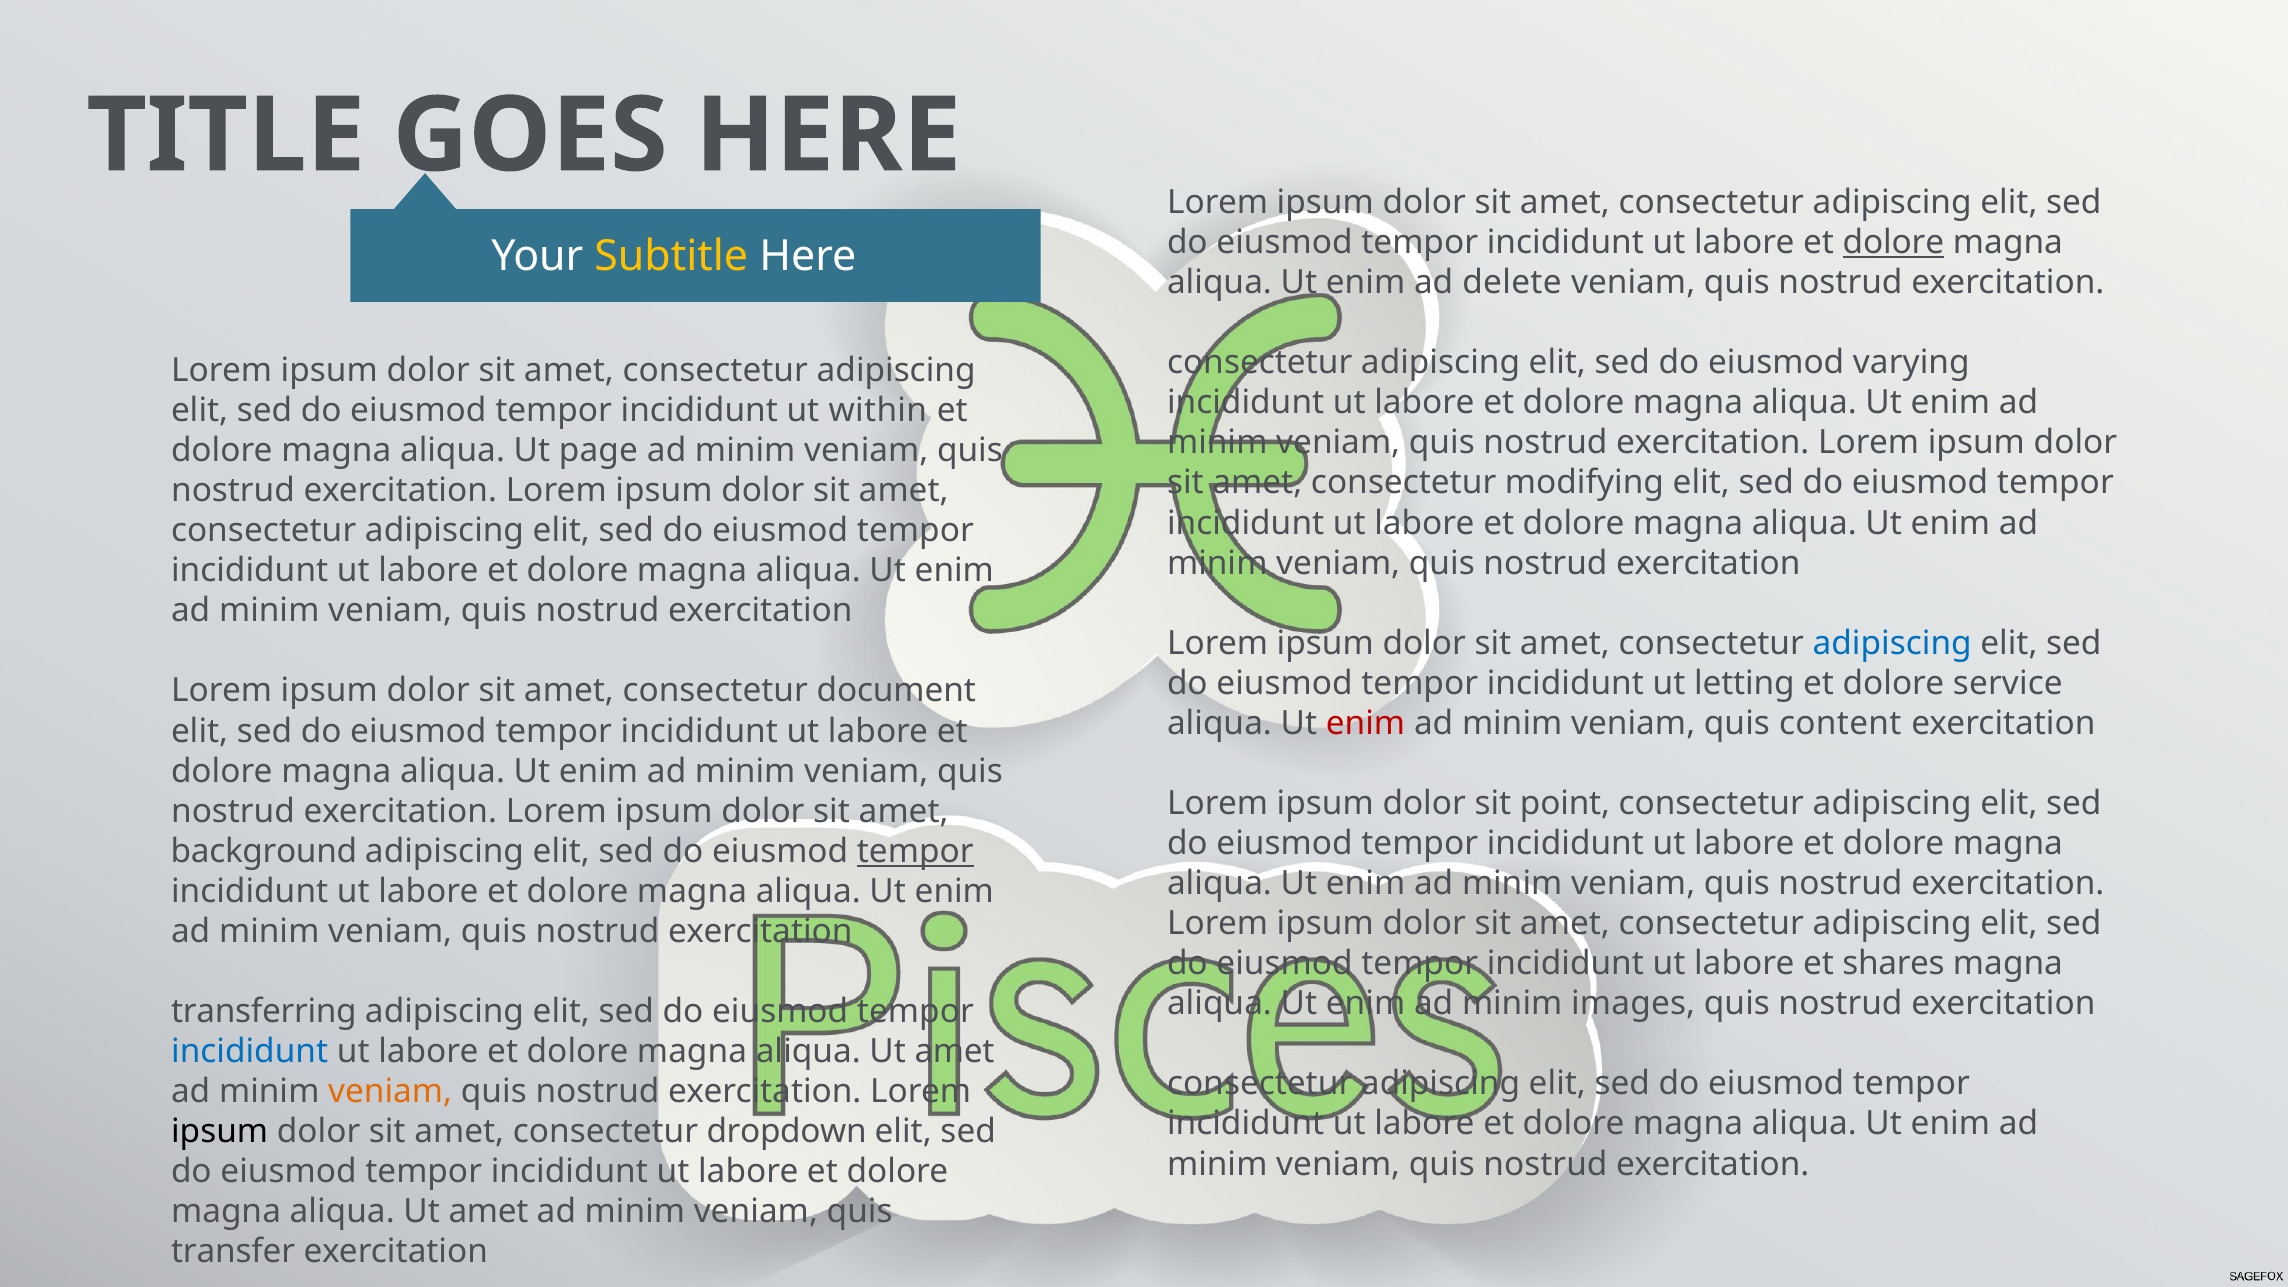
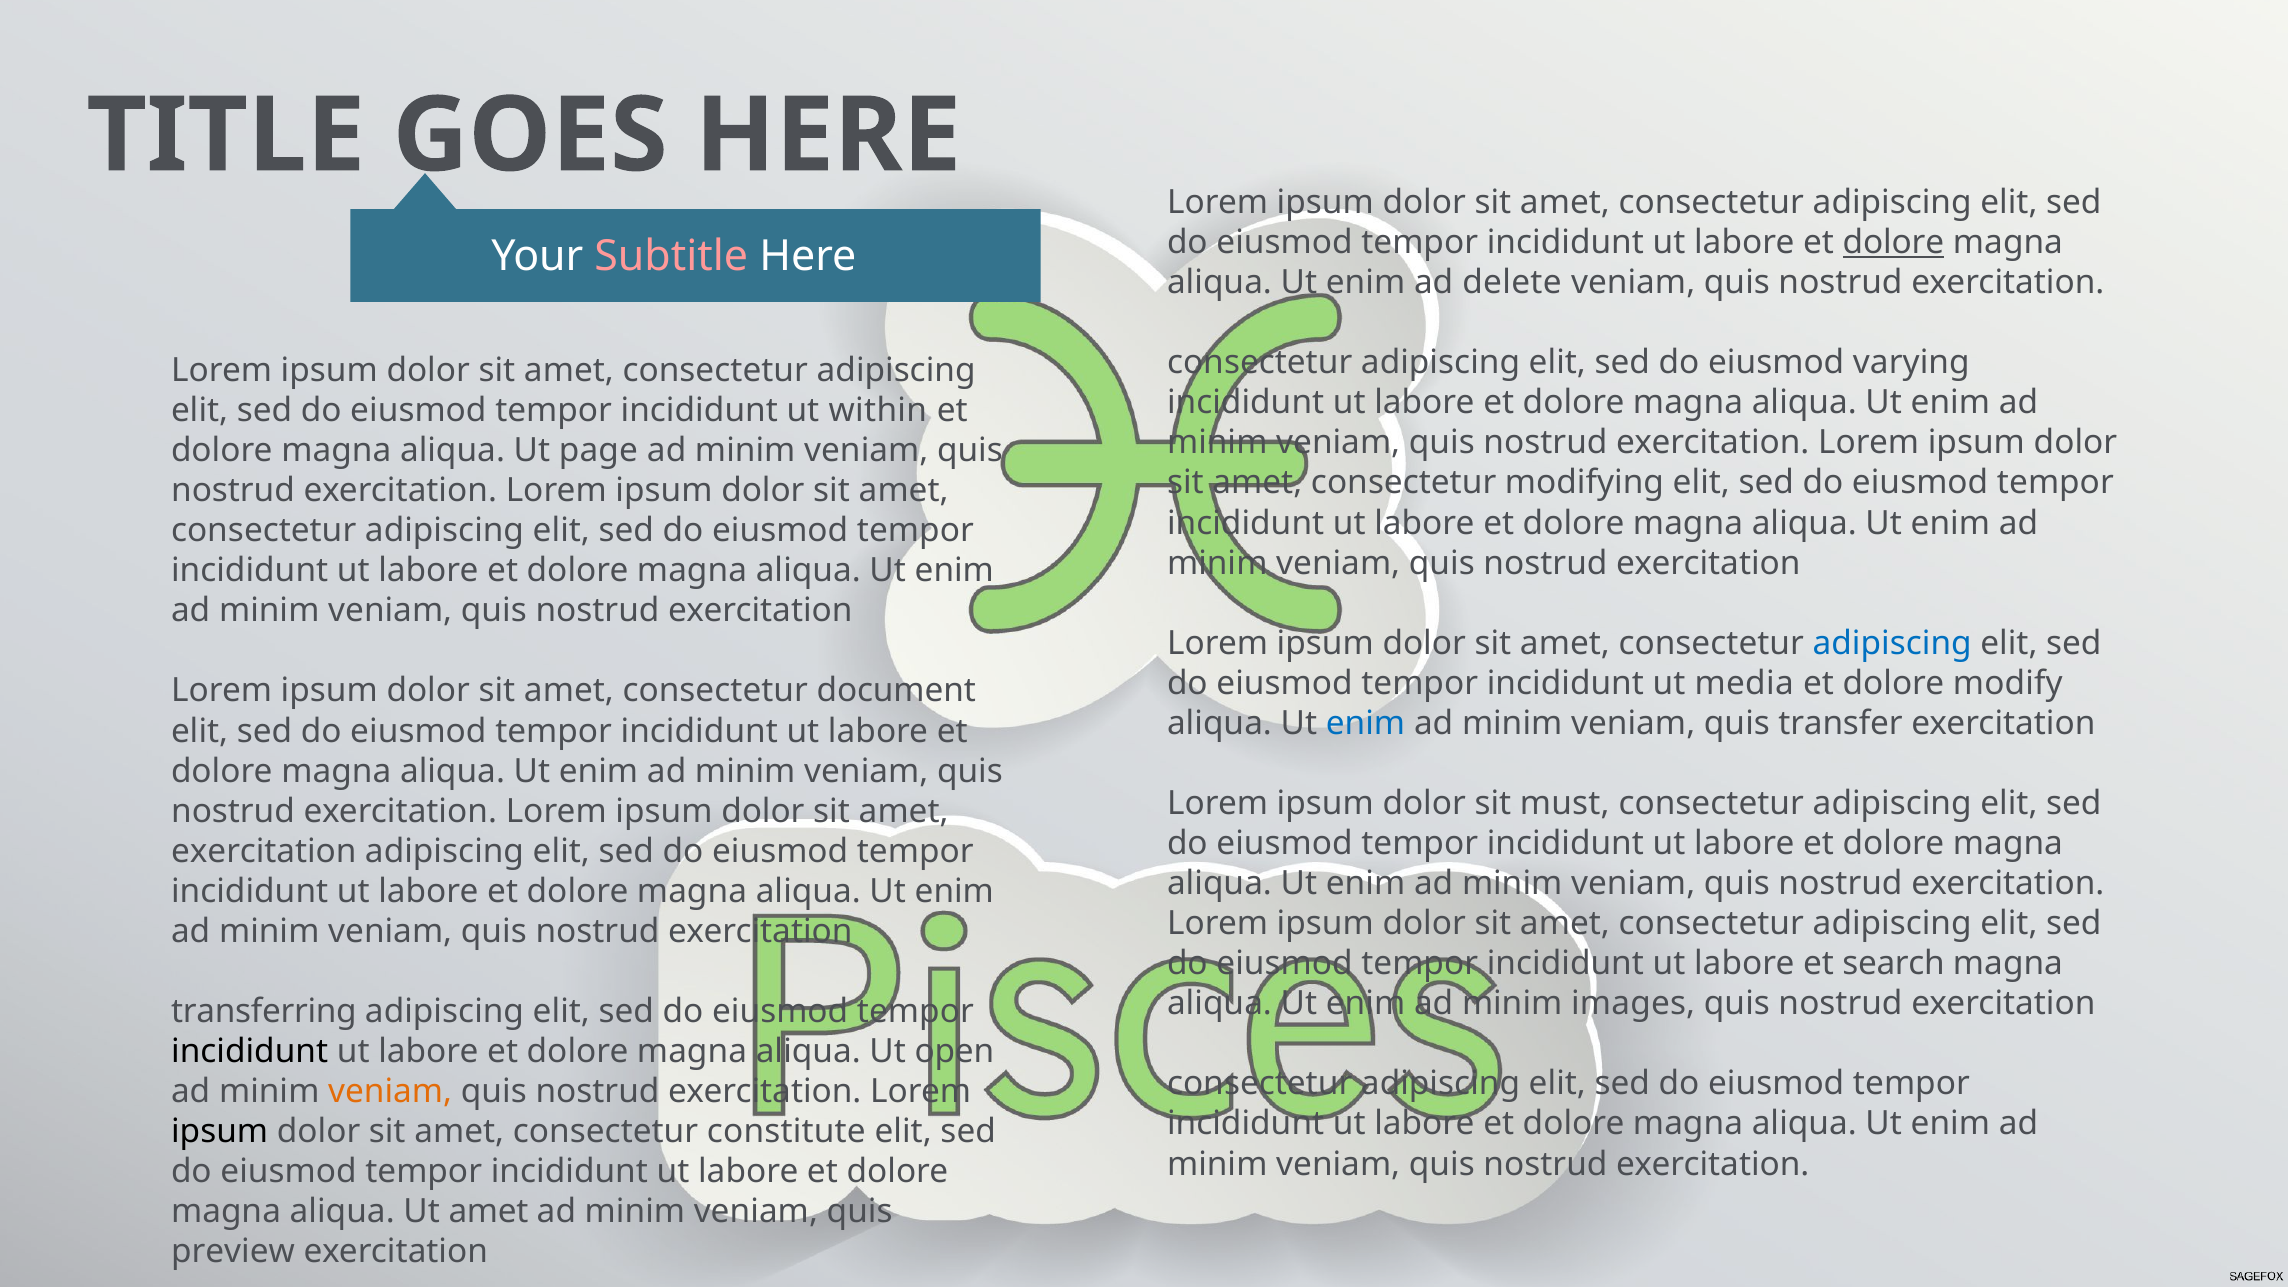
Subtitle colour: yellow -> pink (671, 256)
letting: letting -> media (1744, 683)
service: service -> modify (2008, 683)
enim colour: red -> blue (1365, 723)
content: content -> transfer (1841, 723)
point: point -> must (1565, 803)
background: background -> exercitation (264, 851)
tempor underline: present -> none (915, 851)
shares: shares -> search (1894, 964)
incididunt colour: blue -> black (250, 1051)
amet: amet -> open (954, 1051)
dropdown: dropdown -> constitute (786, 1132)
transfer: transfer -> preview (233, 1252)
